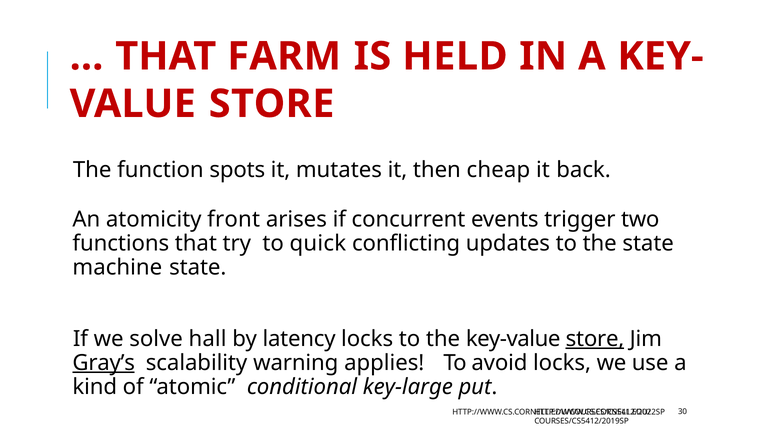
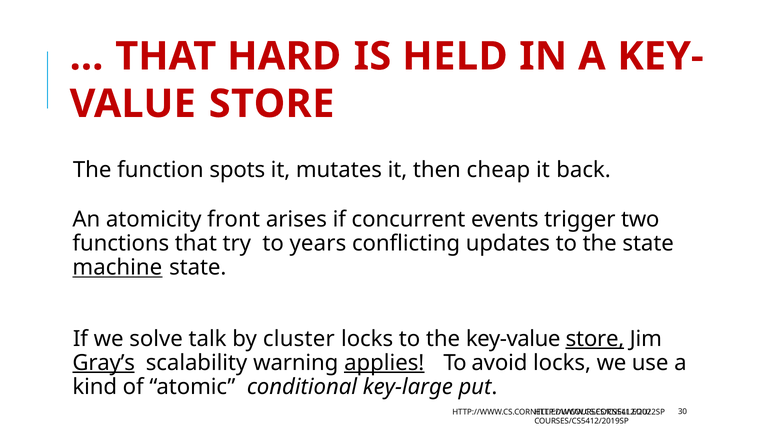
FARM: FARM -> HARD (284, 56)
quick: quick -> years (318, 244)
machine underline: none -> present (117, 268)
hall: hall -> talk (208, 339)
latency: latency -> cluster (299, 339)
applies underline: none -> present (384, 363)
